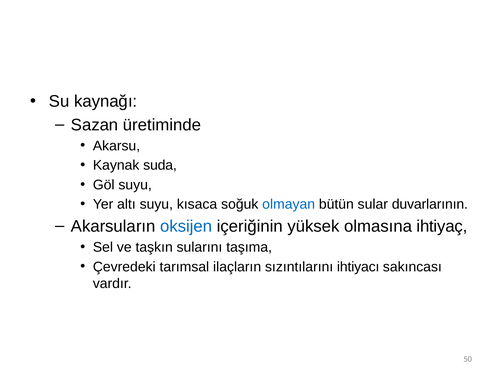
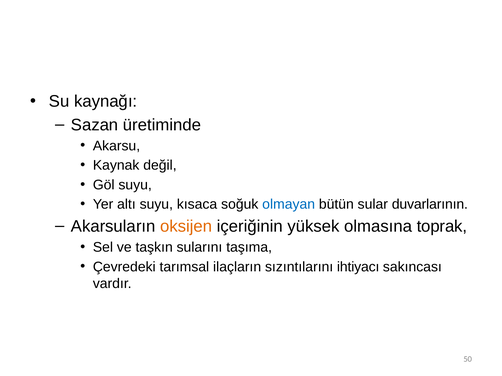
suda: suda -> değil (160, 166)
oksijen colour: blue -> orange (186, 227)
ihtiyaç: ihtiyaç -> toprak (442, 227)
